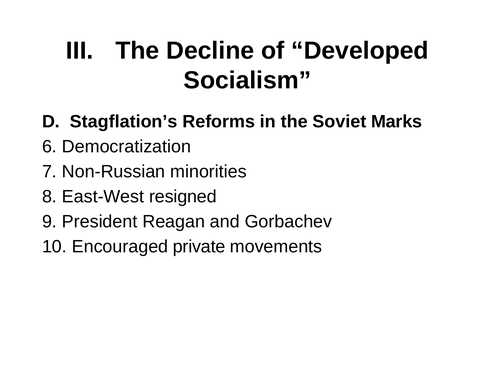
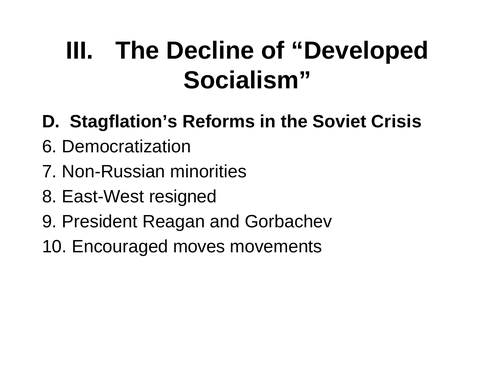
Marks: Marks -> Crisis (396, 122)
private: private -> moves (199, 247)
